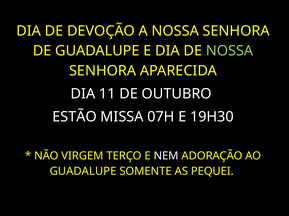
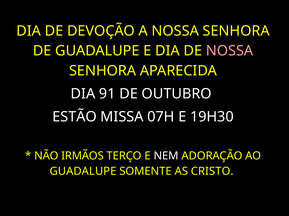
NOSSA colour: light green -> pink (230, 51)
11: 11 -> 91 (107, 94)
VIRGEM: VIRGEM -> IRMÃOS (83, 156)
PEQUEI: PEQUEI -> CRISTO (212, 172)
